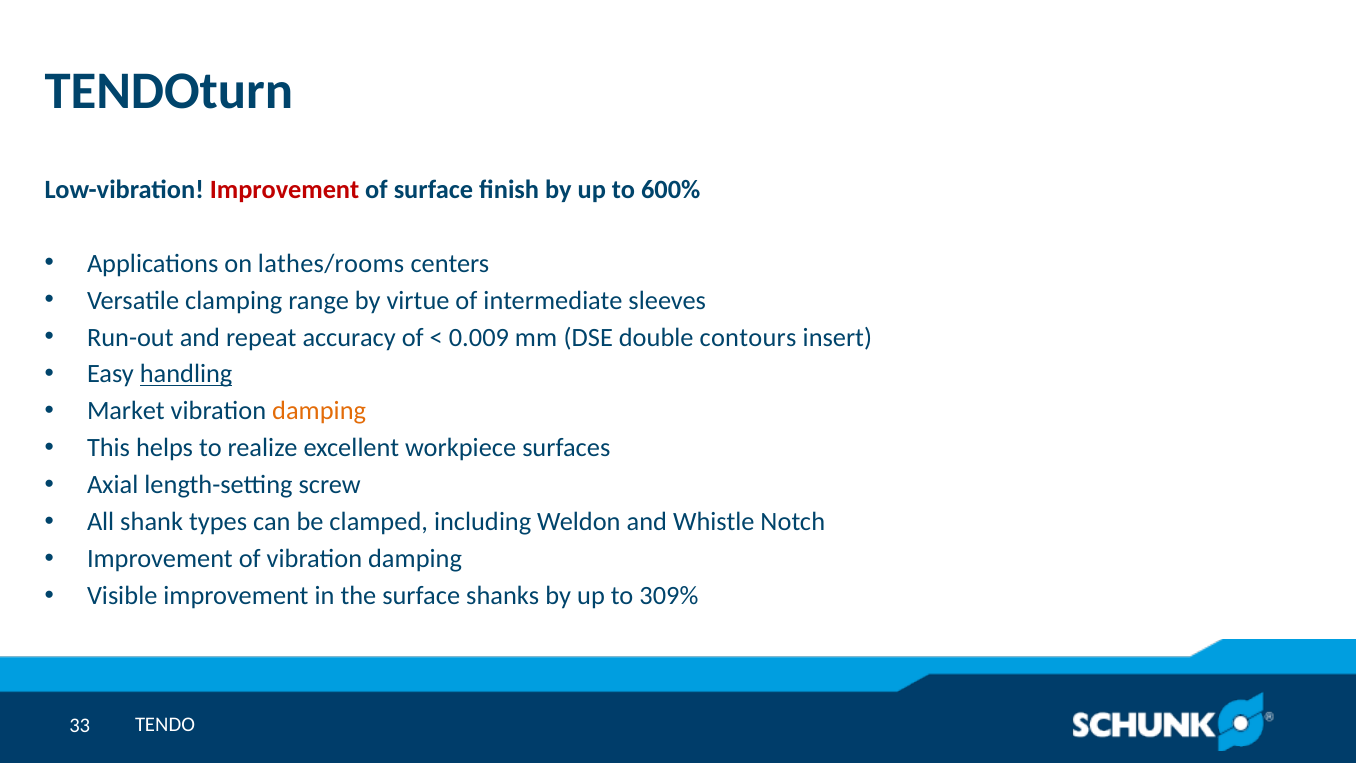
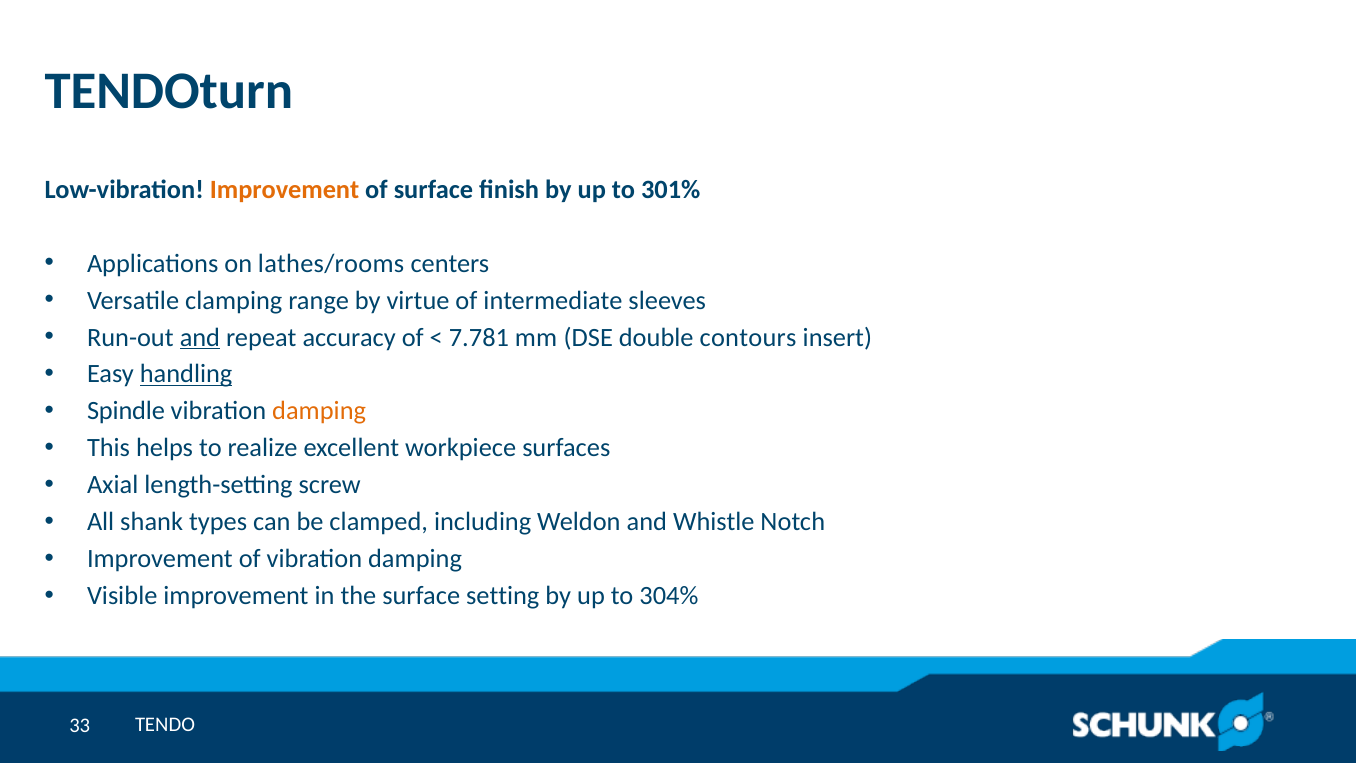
Improvement colour: red -> orange (285, 189)
600%: 600% -> 301% (671, 189)
and underline: none -> present (200, 337)
0.009: 0.009 -> 7.781 (479, 337)
Market: Market -> Spindle (126, 411)
shanks: shanks -> setting (503, 596)
309%: 309% -> 304% (669, 596)
